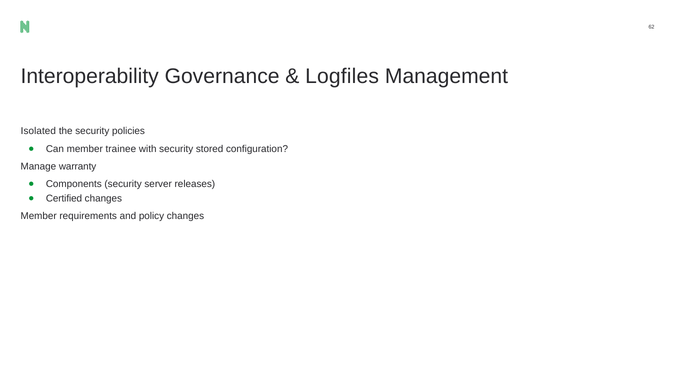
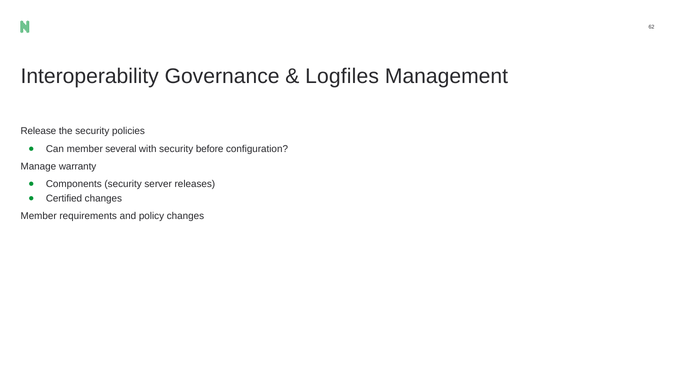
Isolated: Isolated -> Release (38, 131)
trainee: trainee -> several (121, 149)
stored: stored -> before (210, 149)
